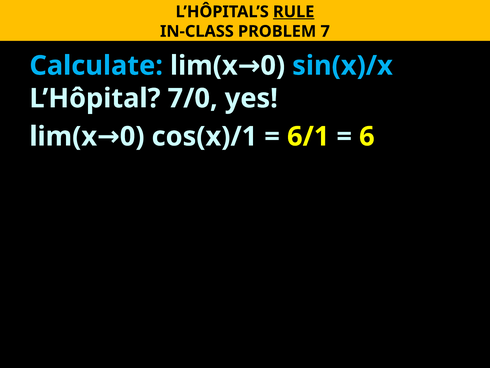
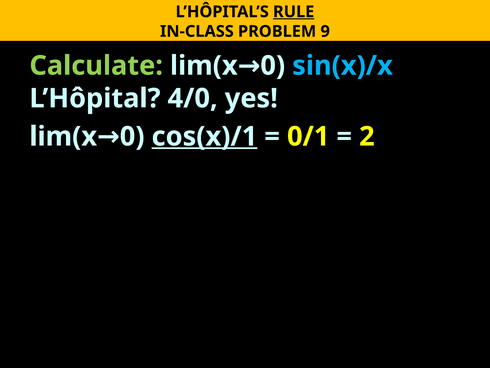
7: 7 -> 9 (325, 31)
Calculate colour: light blue -> light green (96, 66)
7/0: 7/0 -> 4/0 (193, 98)
6/1: 6/1 -> 0/1 (308, 136)
6: 6 -> 2 (367, 136)
cos(x)/1 underline: none -> present (204, 136)
